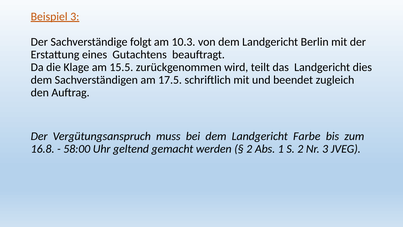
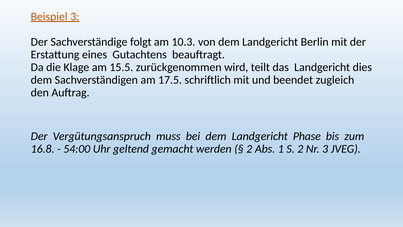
Farbe: Farbe -> Phase (307, 136)
58:00: 58:00 -> 54:00 (77, 149)
